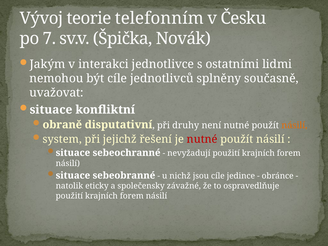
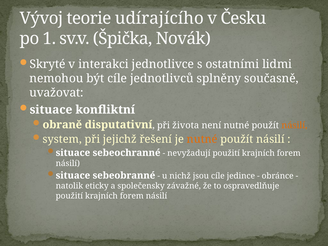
telefonním: telefonním -> udírajícího (159, 18)
7: 7 -> 1 (49, 39)
Jakým: Jakým -> Skryté (48, 64)
druhy: druhy -> života (186, 125)
nutné colour: red -> orange (202, 139)
